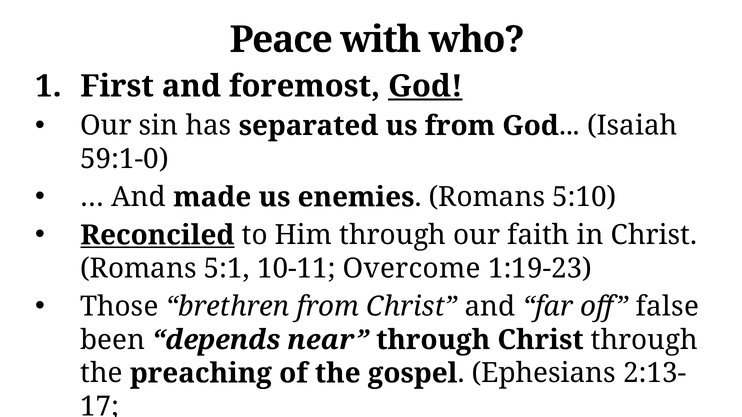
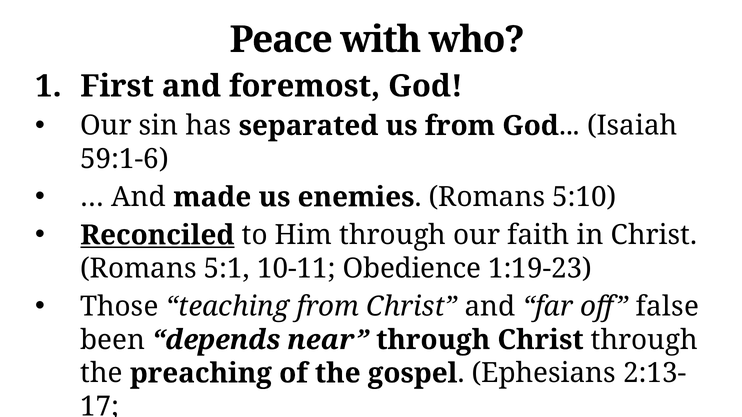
God underline: present -> none (425, 86)
59:1-0: 59:1-0 -> 59:1-6 (124, 159)
Overcome: Overcome -> Obedience (412, 269)
brethren: brethren -> teaching (228, 307)
